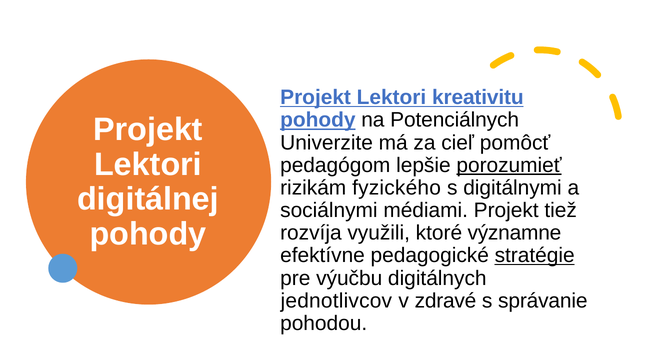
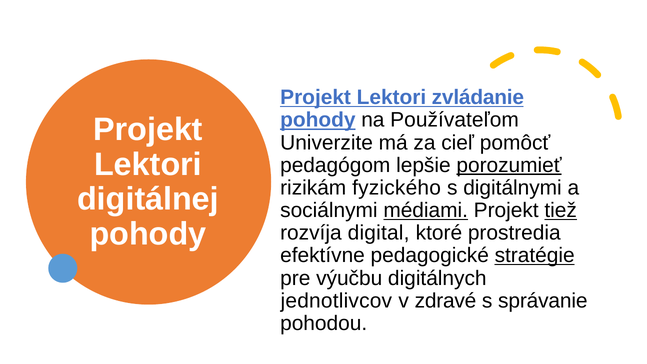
kreativitu: kreativitu -> zvládanie (478, 97)
Potenciálnych: Potenciálnych -> Používateľom (455, 120)
médiami underline: none -> present (426, 210)
tiež underline: none -> present (561, 210)
využili: využili -> digital (379, 233)
významne: významne -> prostredia (514, 233)
